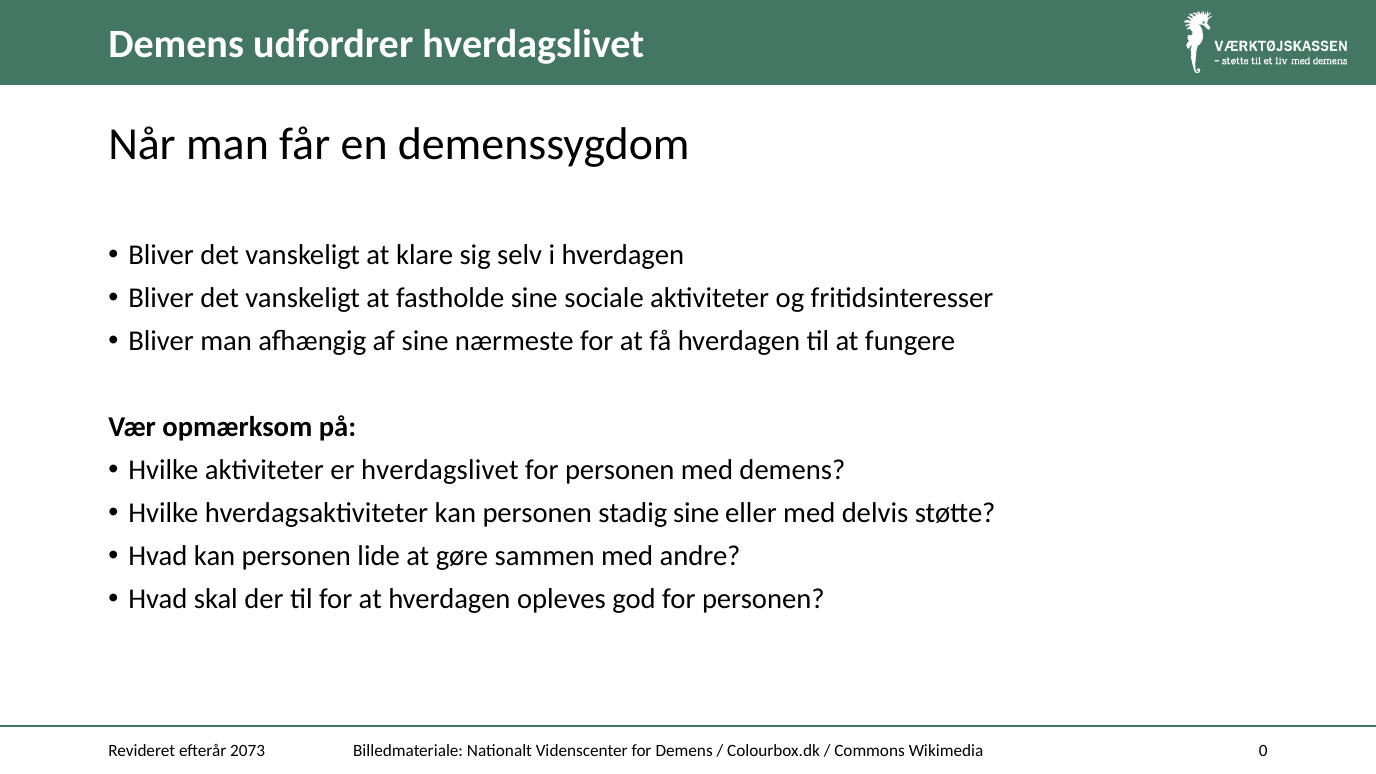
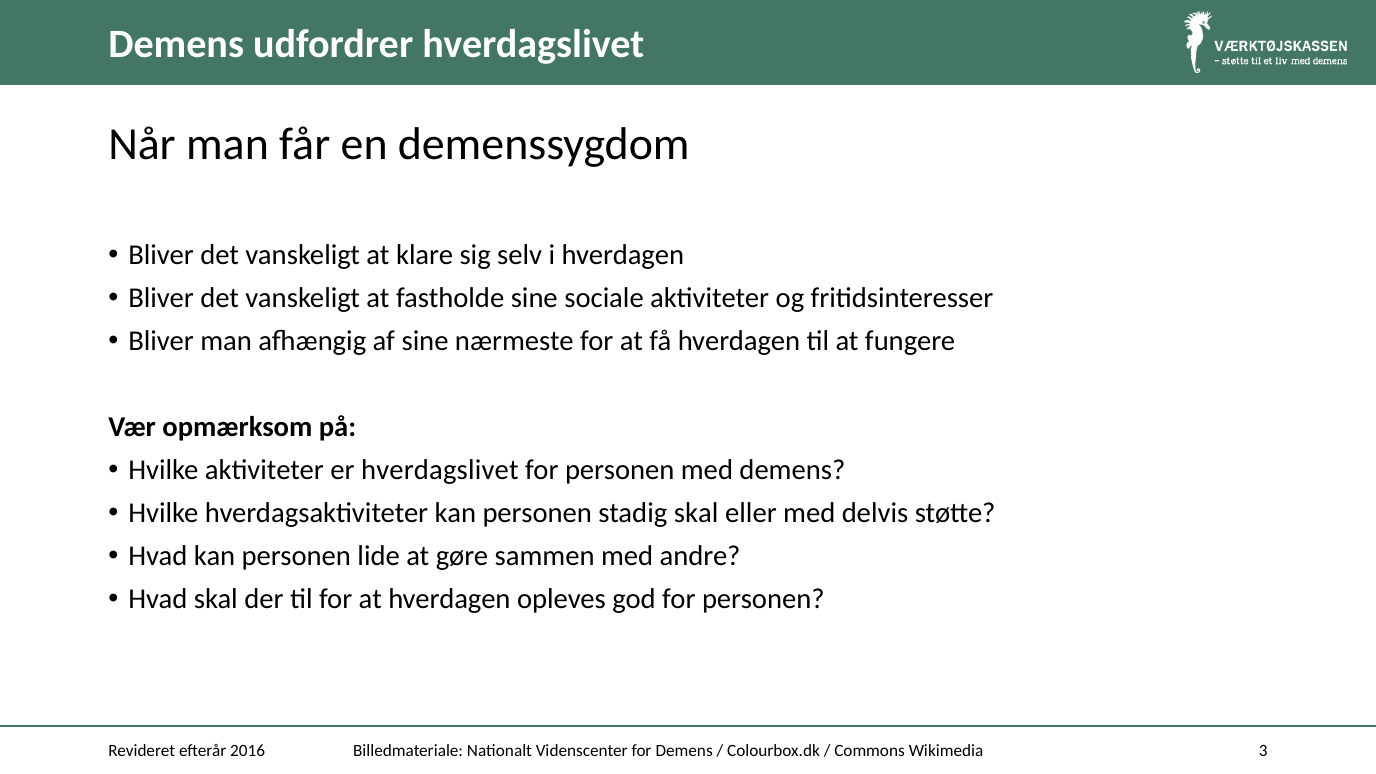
stadig sine: sine -> skal (696, 513)
0: 0 -> 3 (1263, 751)
2073: 2073 -> 2016 (248, 751)
